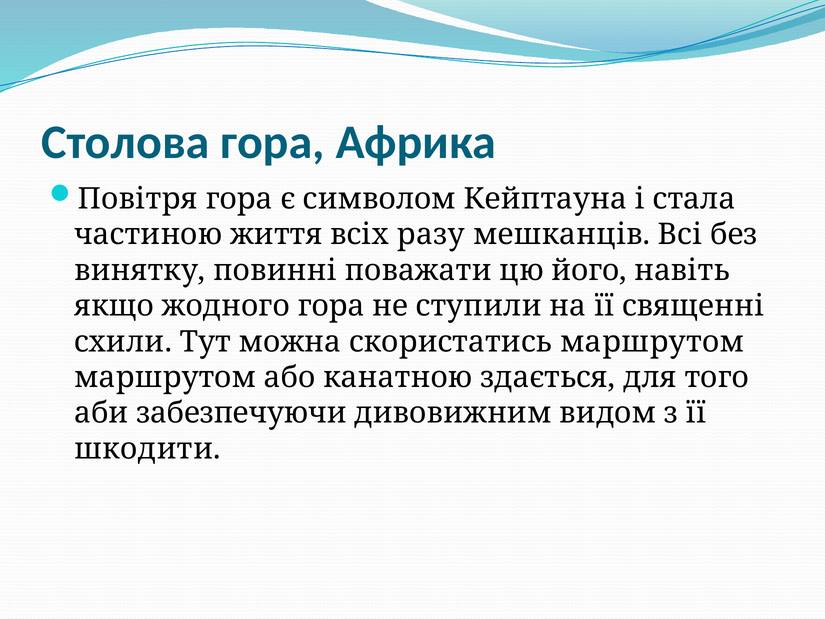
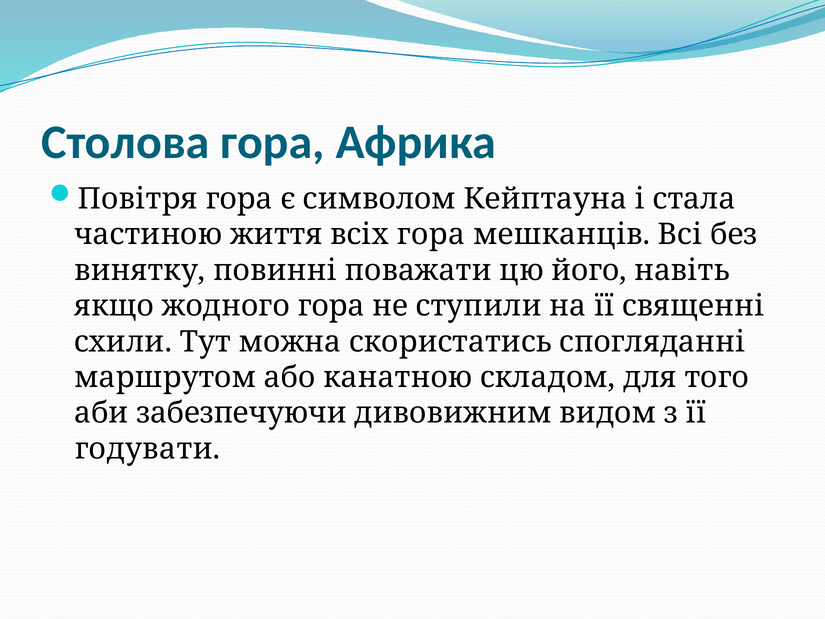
всіх разу: разу -> гора (431, 234)
скористатись маршрутом: маршрутом -> спогляданні (652, 342)
здається: здається -> складом (548, 377)
шкодити: шкодити -> годувати (147, 449)
